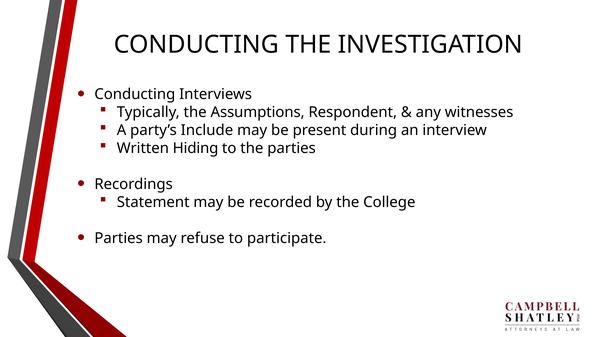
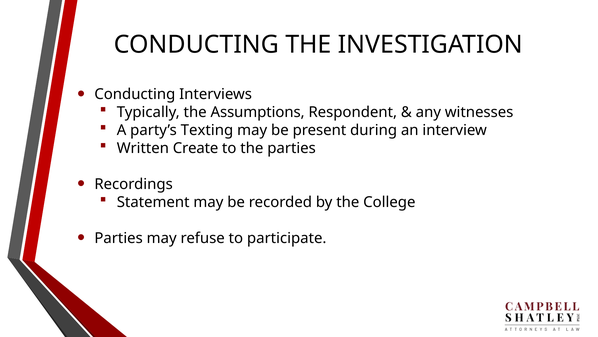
Include: Include -> Texting (207, 130)
Hiding: Hiding -> Create (196, 148)
